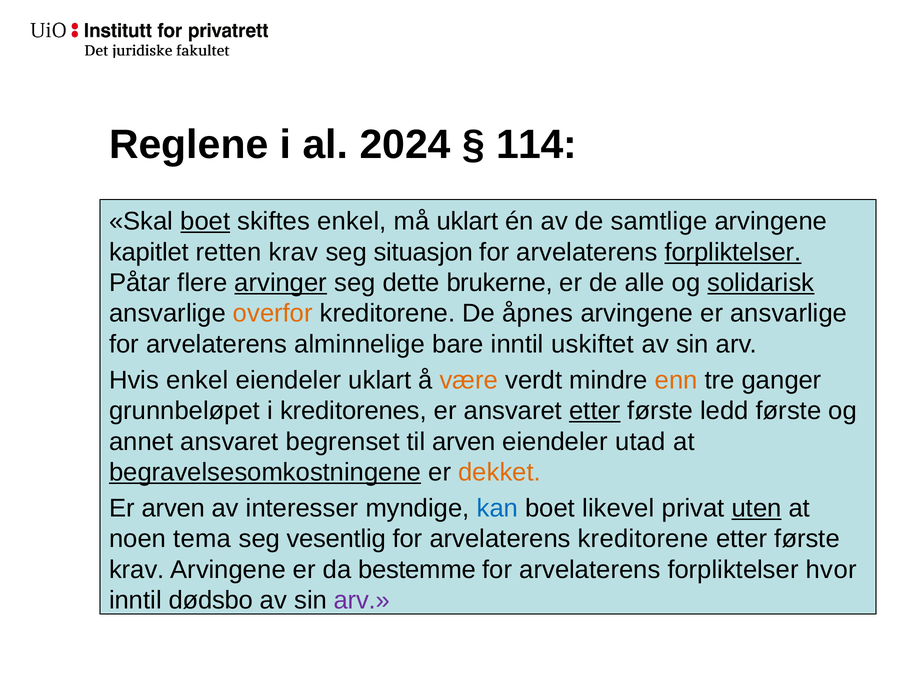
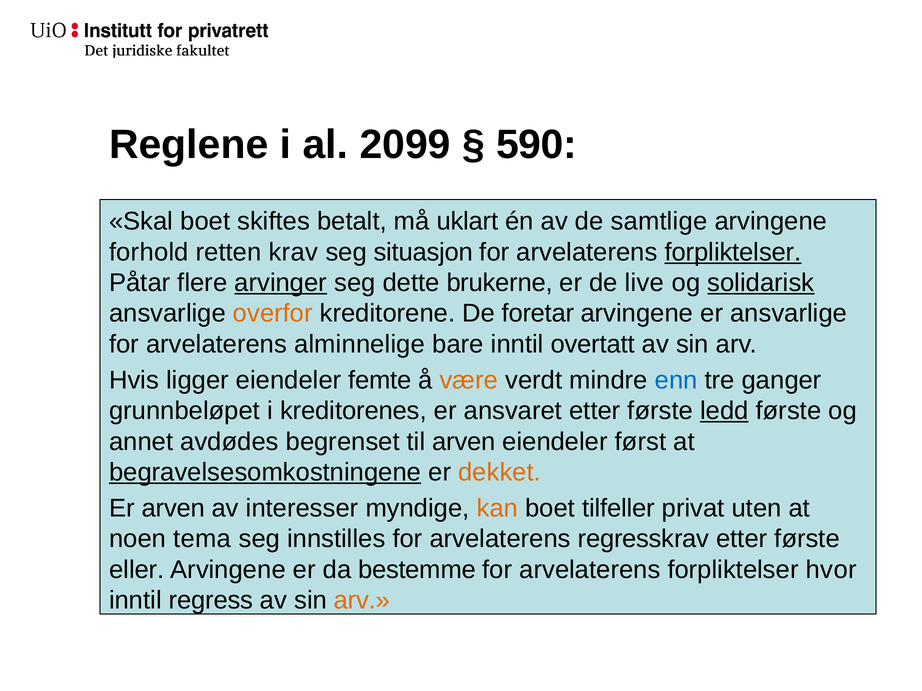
2024: 2024 -> 2099 (405, 145)
114: 114 -> 590 (536, 145)
boet underline: present -> none (205, 222)
skiftes enkel: enkel -> betalt (352, 222)
kapitlet: kapitlet -> forhold (149, 252)
alle: alle -> live (645, 283)
åpnes: åpnes -> foretar (538, 314)
uskiftet: uskiftet -> overtatt (593, 345)
Hvis enkel: enkel -> ligger (197, 380)
eiendeler uklart: uklart -> femte (380, 380)
enn colour: orange -> blue (676, 380)
etter underline: present -> none (595, 411)
ledd underline: none -> present (724, 411)
annet ansvaret: ansvaret -> avdødes (229, 442)
utad: utad -> først (640, 442)
kan colour: blue -> orange (497, 508)
likevel: likevel -> tilfeller (619, 508)
uten underline: present -> none (757, 508)
vesentlig: vesentlig -> innstilles (336, 539)
arvelaterens kreditorene: kreditorene -> regresskrav (643, 539)
krav: krav -> eller (137, 570)
dødsbo: dødsbo -> regress (211, 601)
arv colour: purple -> orange (362, 601)
